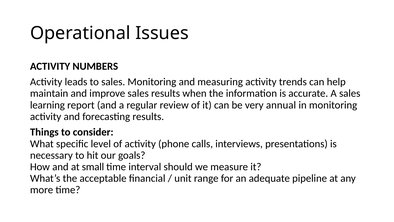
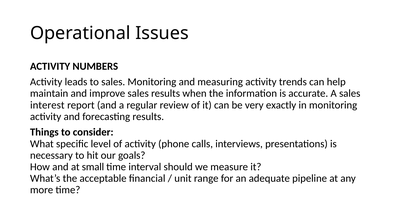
learning: learning -> interest (47, 105)
annual: annual -> exactly (281, 105)
